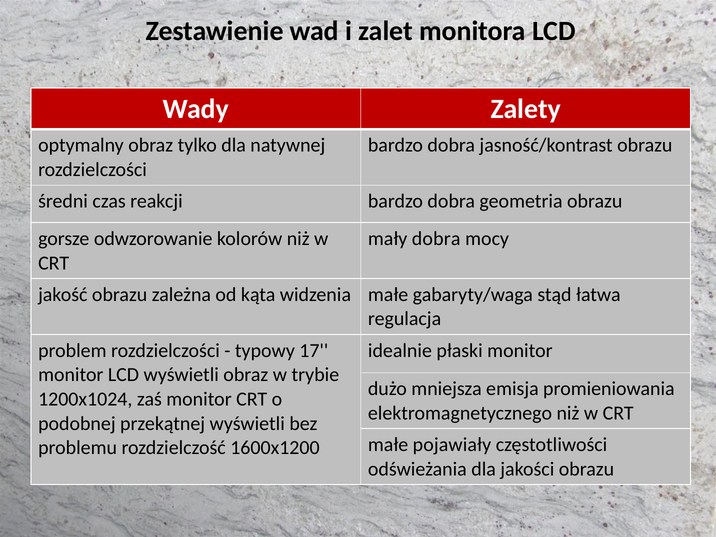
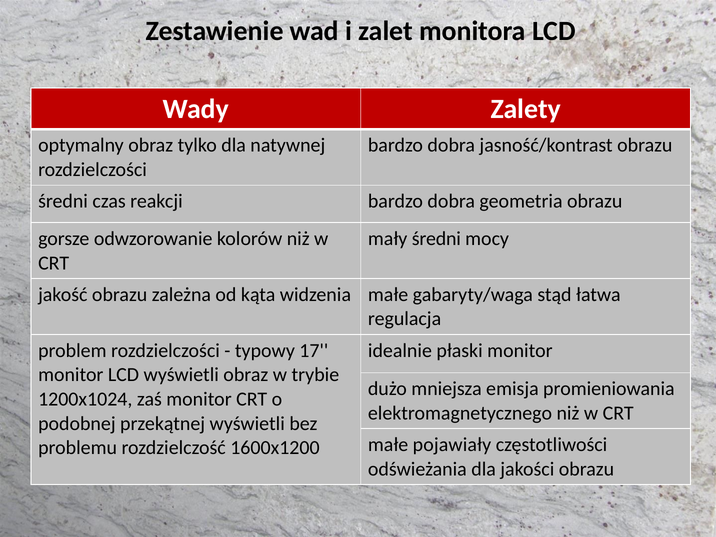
mały dobra: dobra -> średni (436, 239)
